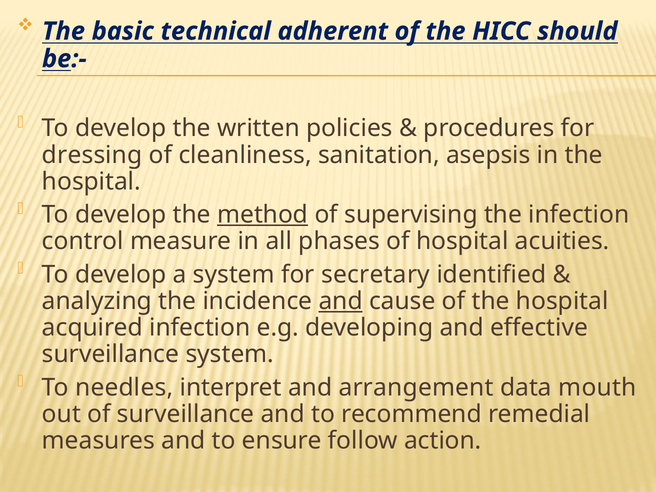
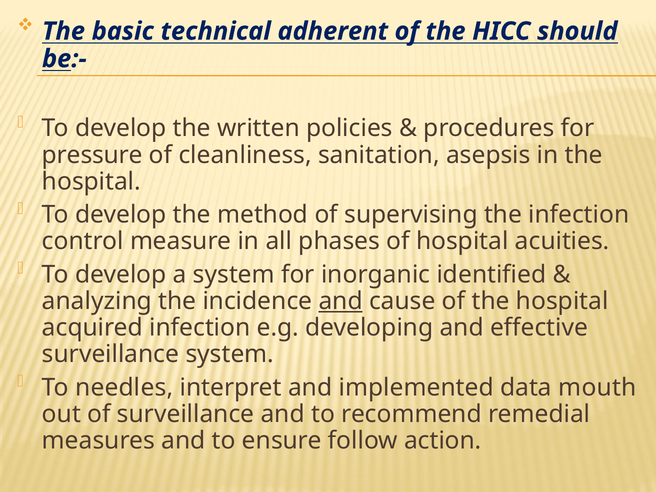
dressing: dressing -> pressure (92, 155)
method underline: present -> none (263, 215)
secretary: secretary -> inorganic (376, 274)
arrangement: arrangement -> implemented (416, 387)
